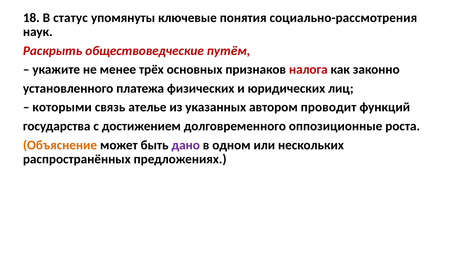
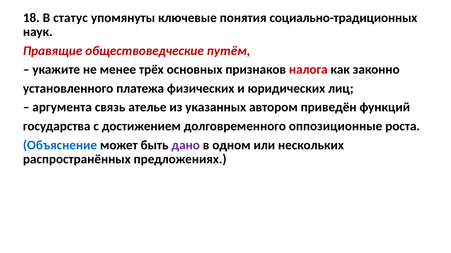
социально-рассмотрения: социально-рассмотрения -> социально-традиционных (343, 18)
Раскрыть: Раскрыть -> Правящие (53, 51)
которыми: которыми -> аргумента (62, 108)
проводит: проводит -> приведён (329, 108)
Объяснение colour: orange -> blue (60, 145)
